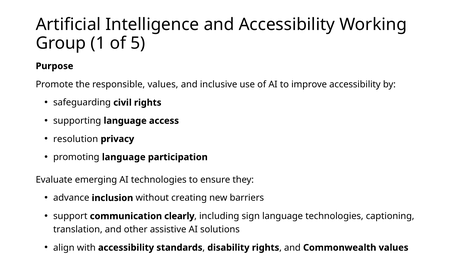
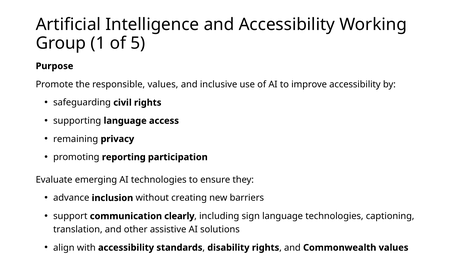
resolution: resolution -> remaining (76, 139)
promoting language: language -> reporting (124, 157)
